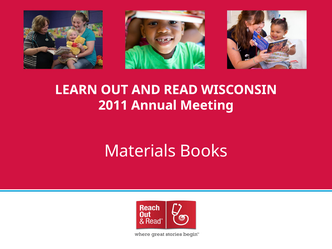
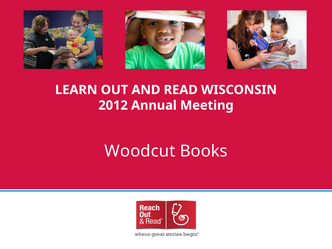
2011: 2011 -> 2012 (113, 105)
Materials: Materials -> Woodcut (140, 151)
